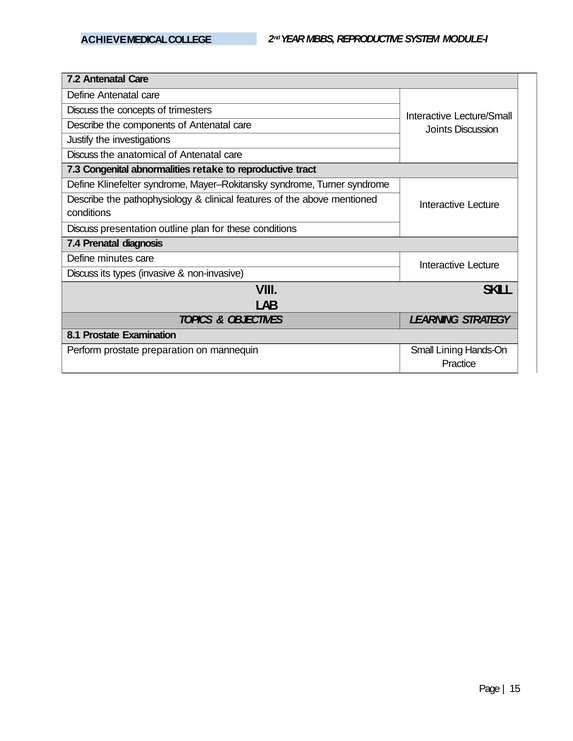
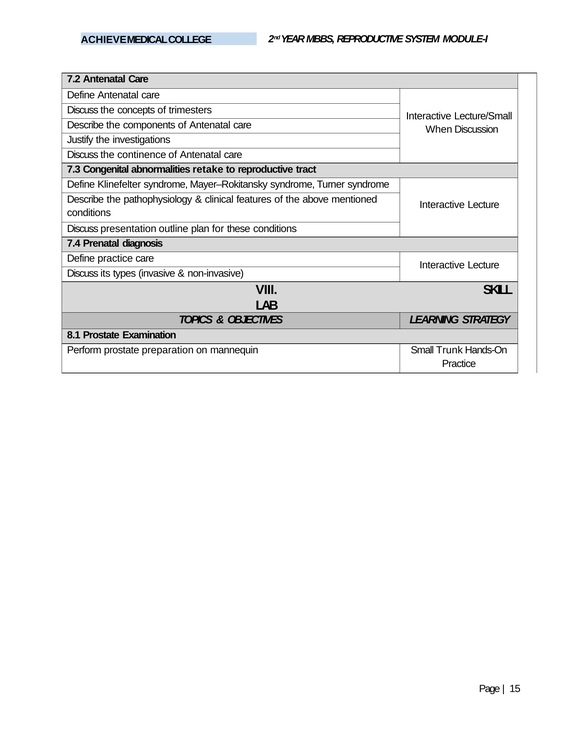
Joints: Joints -> When (439, 130)
anatomical: anatomical -> continence (142, 155)
Define minutes: minutes -> practice (115, 259)
Lining: Lining -> Trunk (449, 350)
